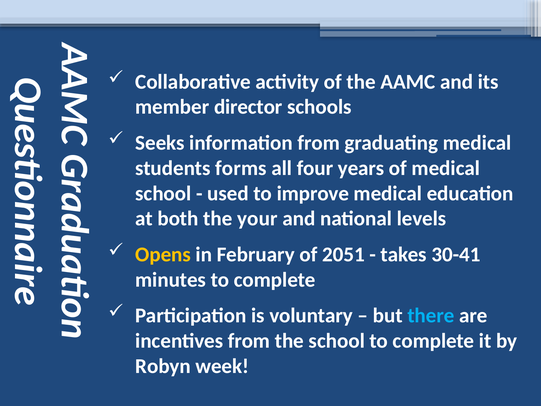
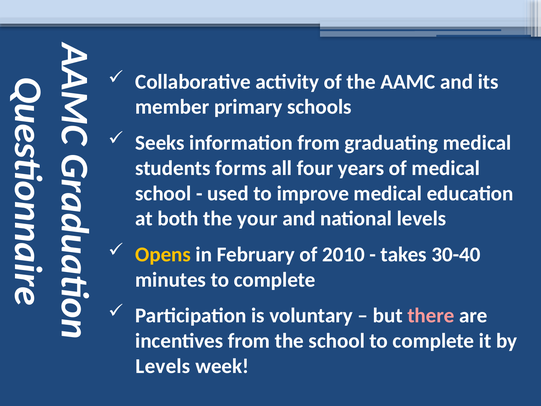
director: director -> primary (248, 107)
2051: 2051 -> 2010 (343, 254)
30-41: 30-41 -> 30-40 (456, 254)
there colour: light blue -> pink (431, 315)
Robyn: Robyn -> Levels (163, 366)
